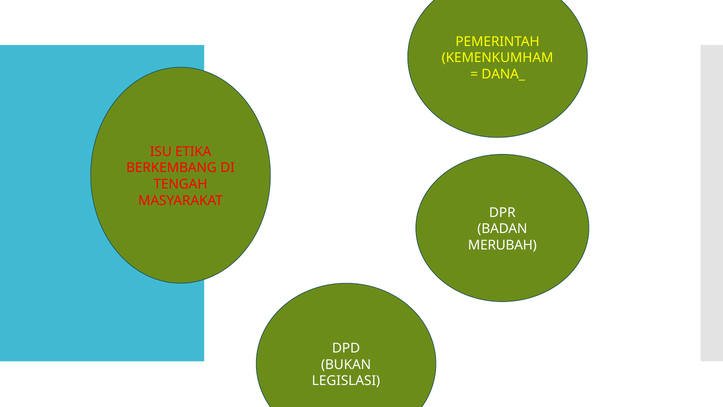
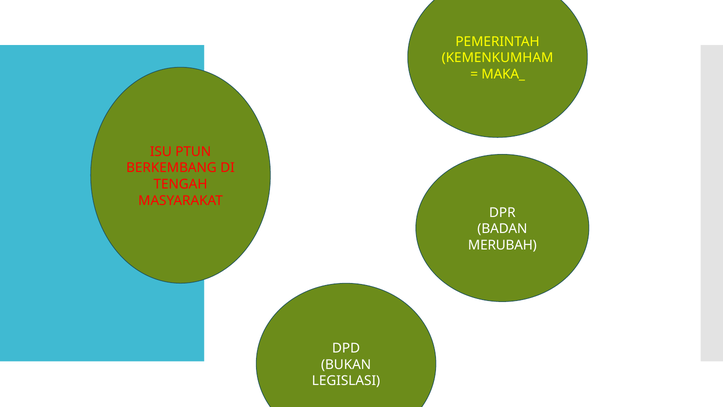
DANA_: DANA_ -> MAKA_ (503, 74)
ETIKA: ETIKA -> PTUN (193, 152)
